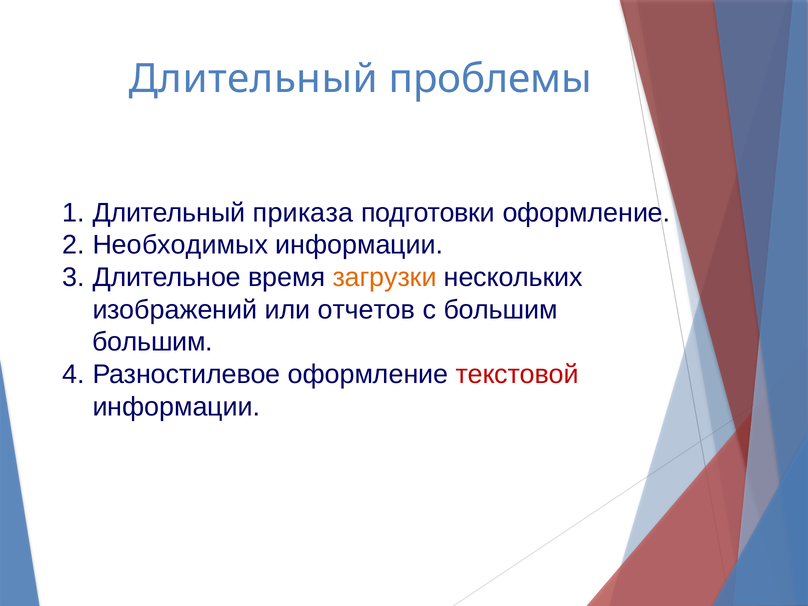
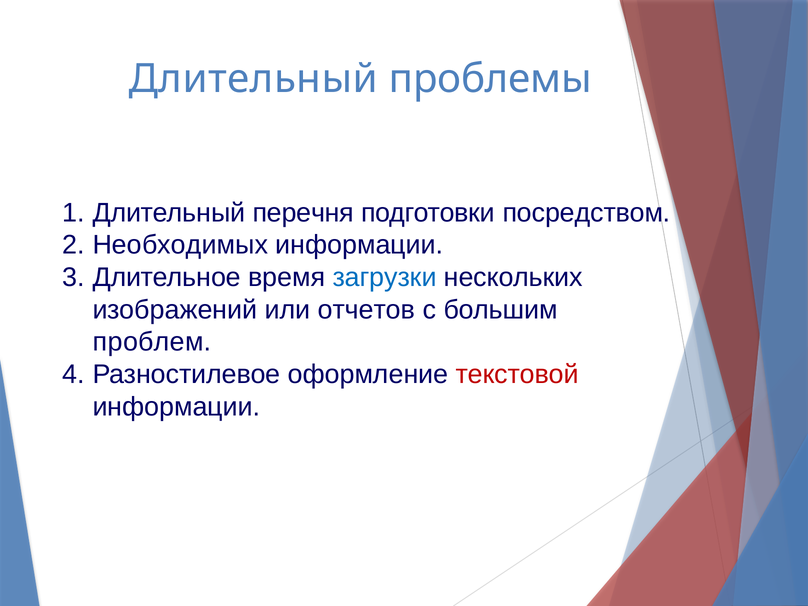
приказа: приказа -> перечня (303, 213)
подготовки оформление: оформление -> посредством (586, 213)
загрузки colour: orange -> blue (385, 277)
большим: большим -> проблем (152, 342)
